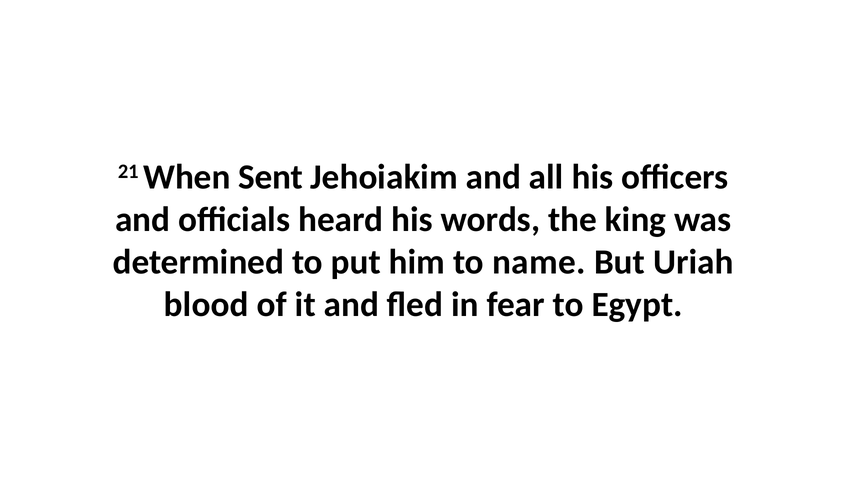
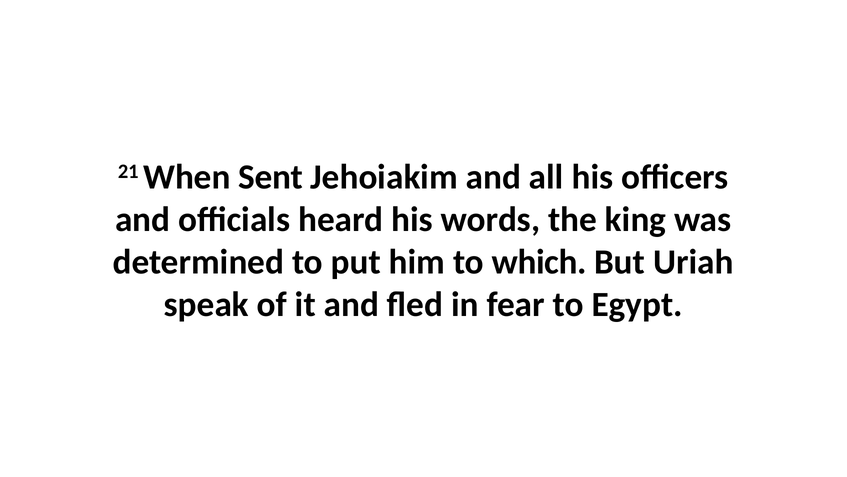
name: name -> which (539, 262)
blood: blood -> speak (206, 304)
